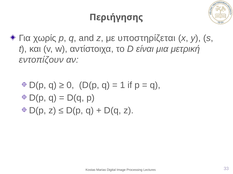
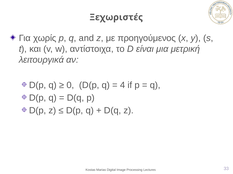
Περιήγησης: Περιήγησης -> Ξεχωριστές (116, 17)
υποστηρίζεται: υποστηρίζεται -> προηγούμενος (147, 38)
εντοπίζουν: εντοπίζουν -> λειτουργικά (41, 60)
1: 1 -> 4 (123, 85)
